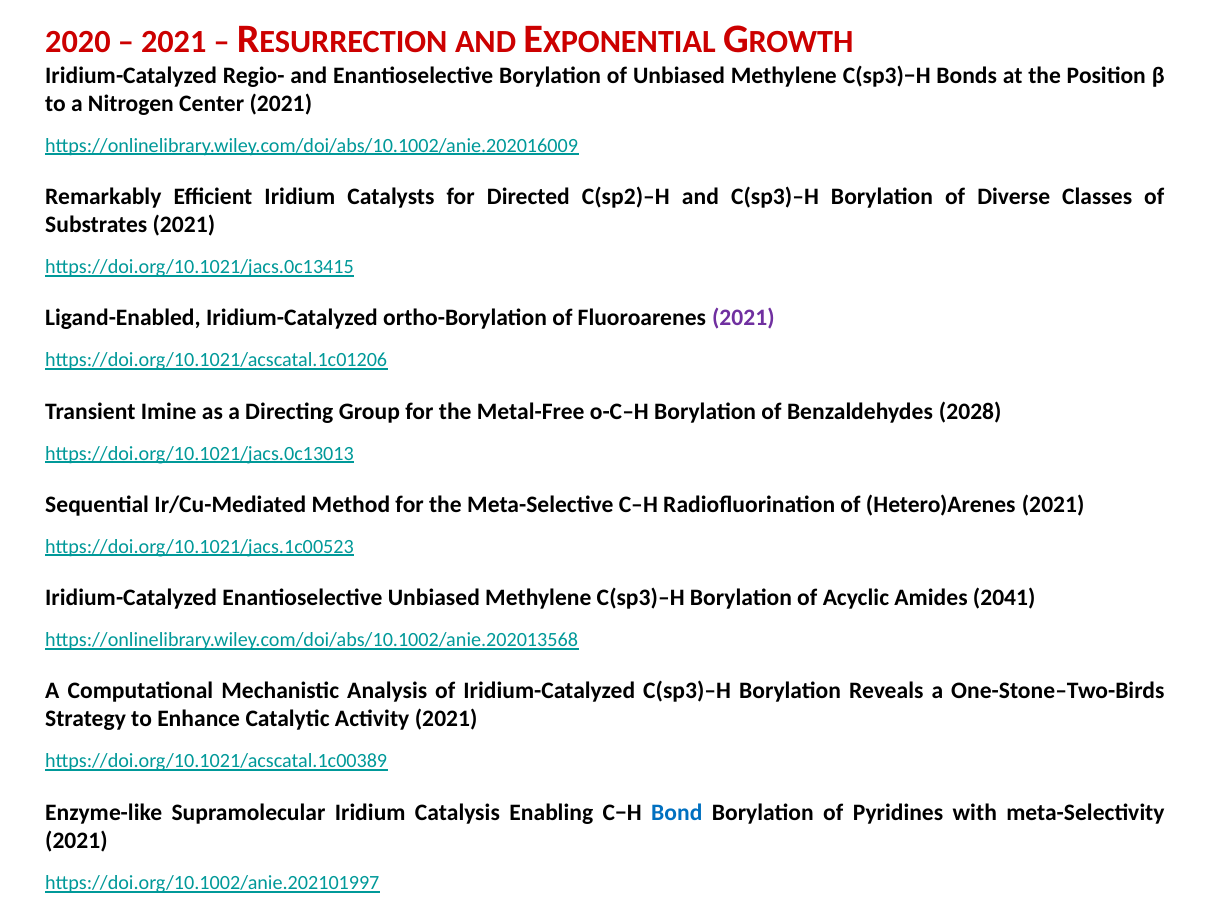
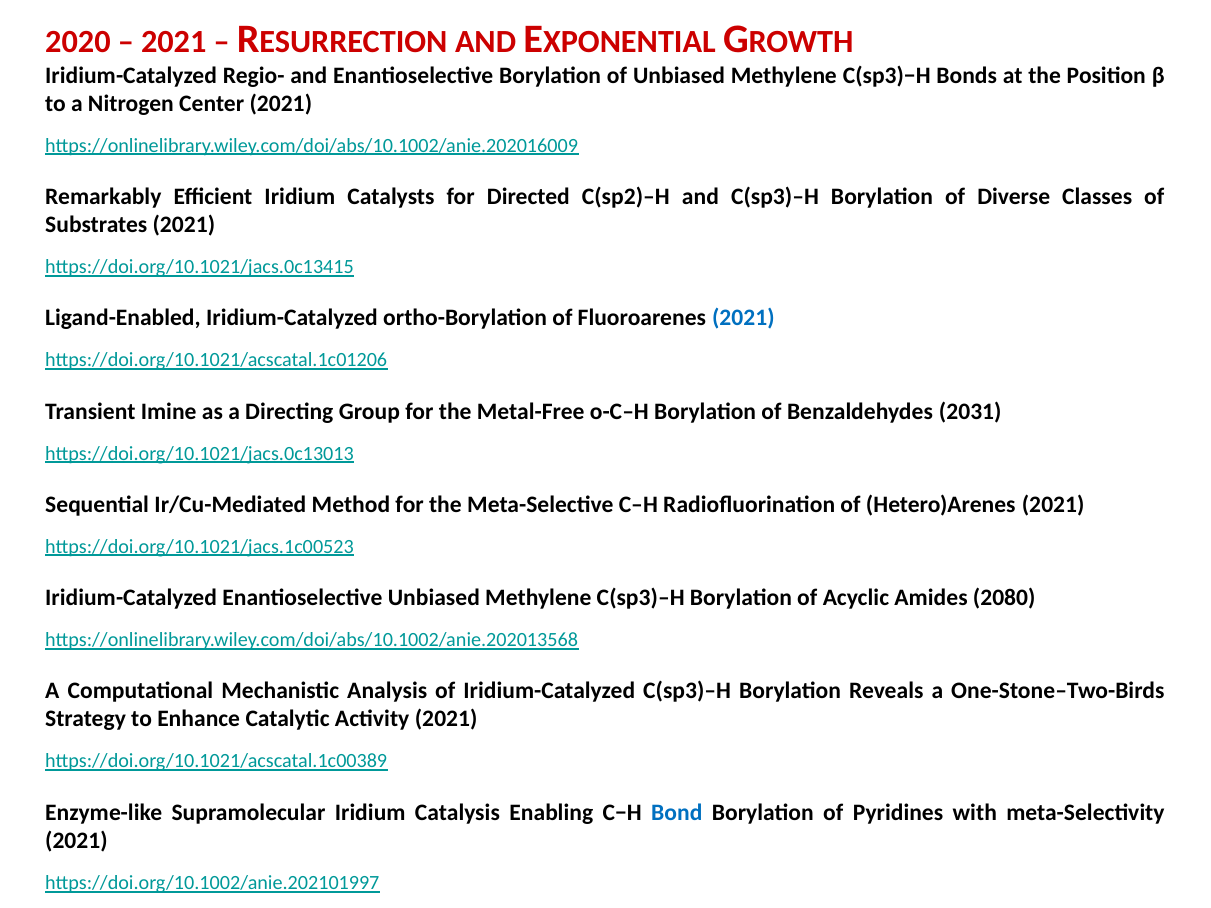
2021 colour: purple -> blue (743, 318)
2028: 2028 -> 2031 (970, 411)
2041: 2041 -> 2080 (1004, 598)
